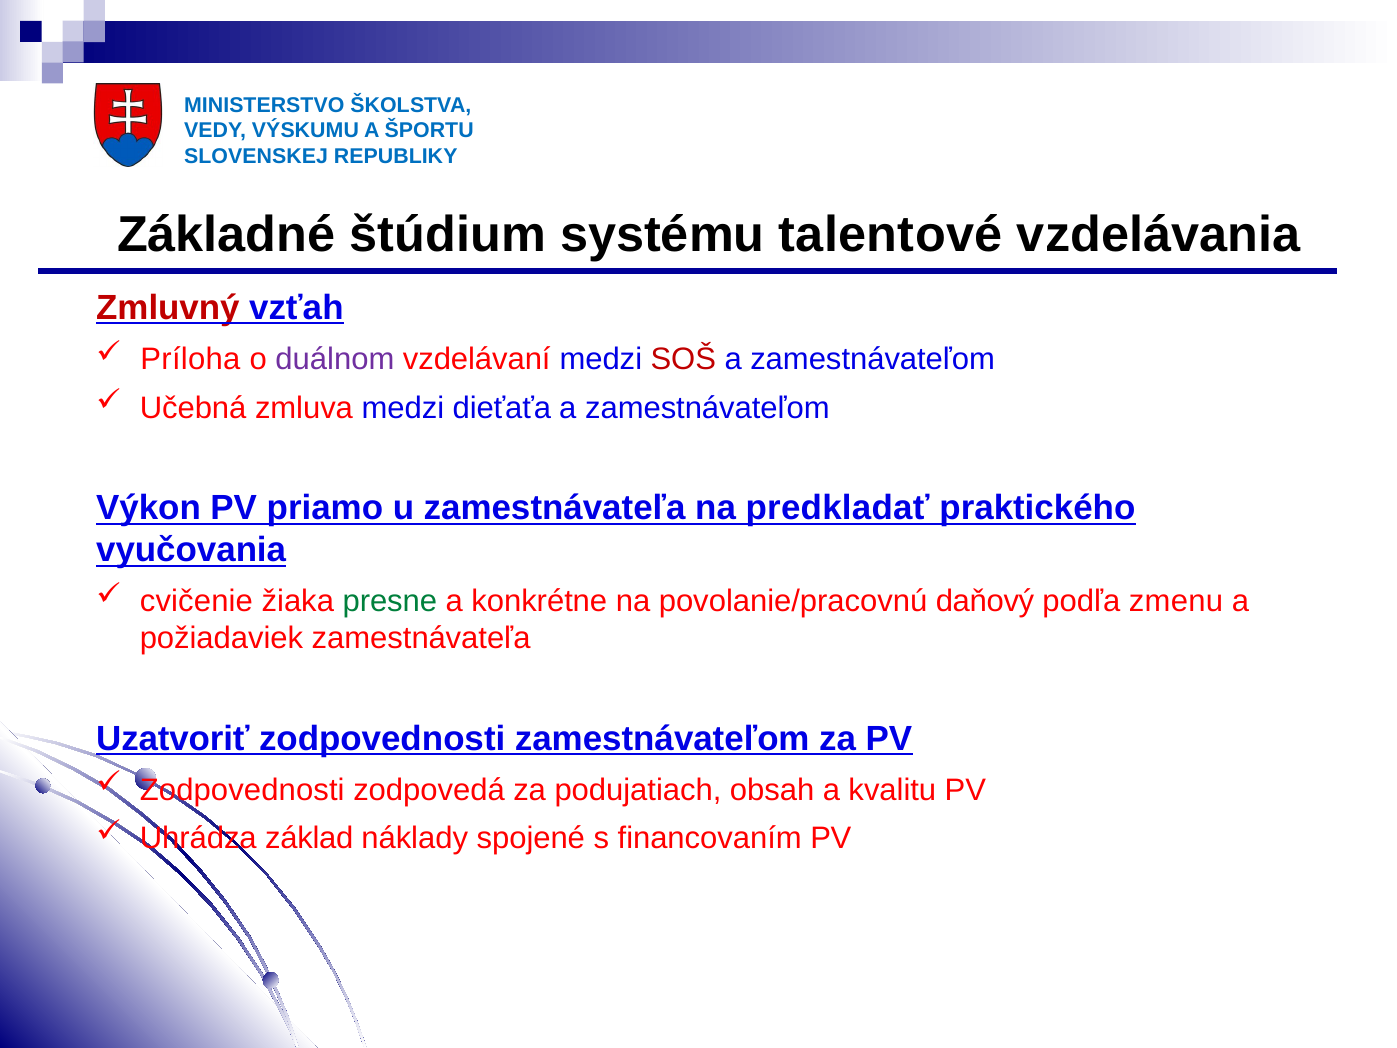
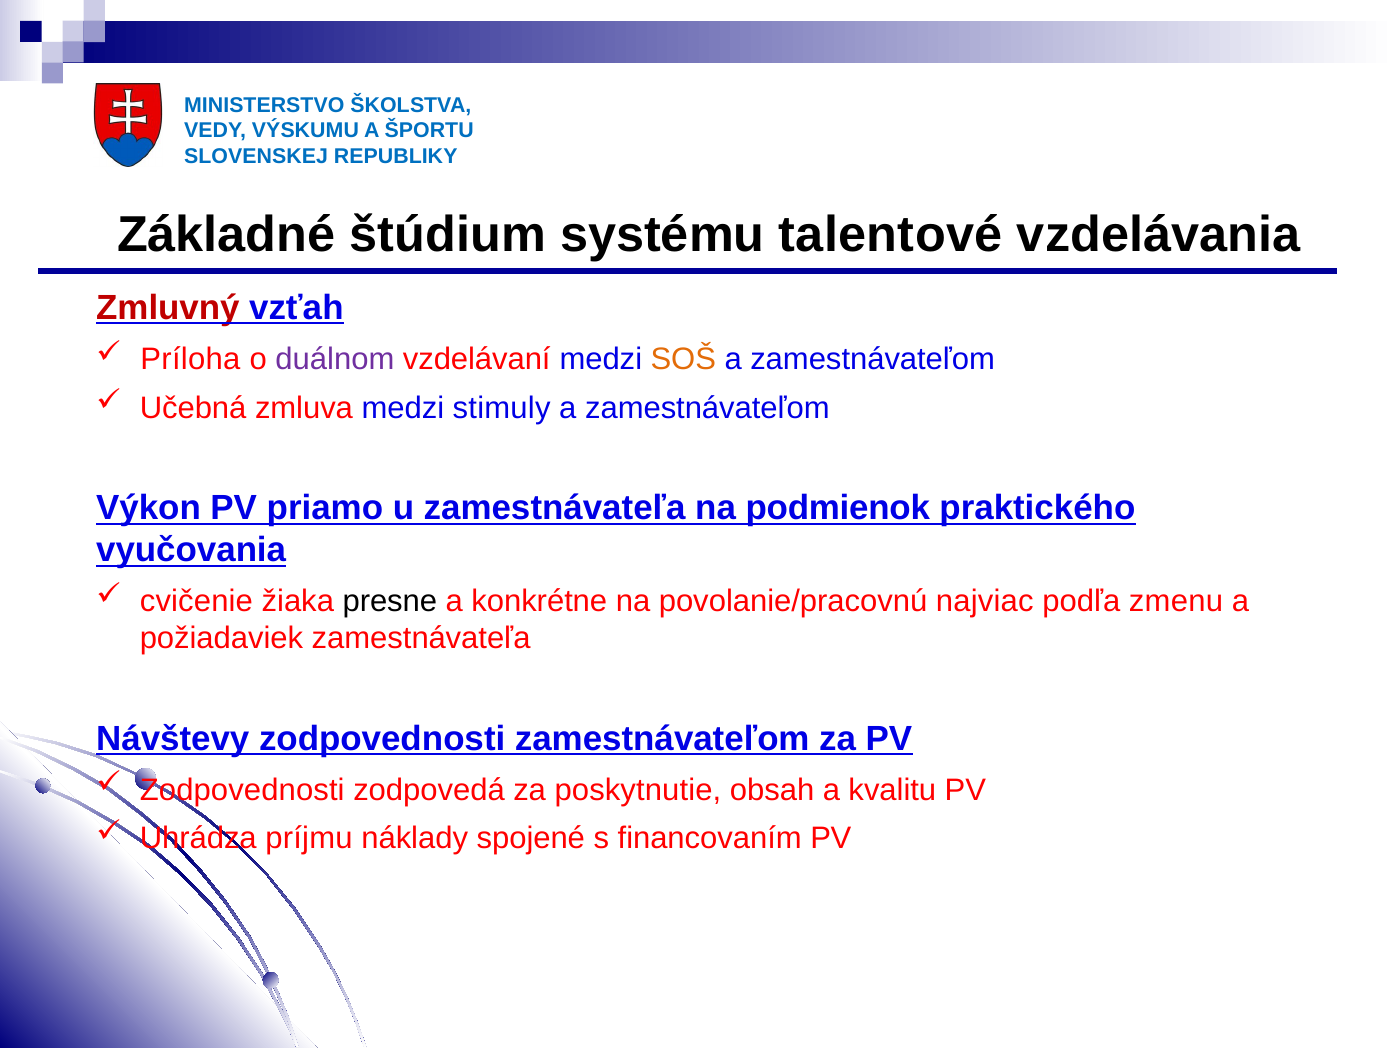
SOŠ colour: red -> orange (683, 359)
dieťaťa: dieťaťa -> stimuly (502, 408)
predkladať: predkladať -> podmienok (838, 508)
presne colour: green -> black (390, 601)
daňový: daňový -> najviac (985, 601)
Uzatvoriť: Uzatvoriť -> Návštevy (173, 739)
podujatiach: podujatiach -> poskytnutie (638, 790)
základ: základ -> príjmu (309, 838)
